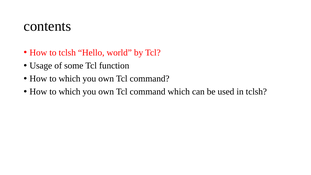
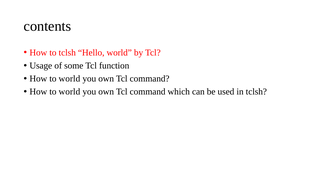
which: which -> world (69, 79)
which: which -> world (69, 92)
